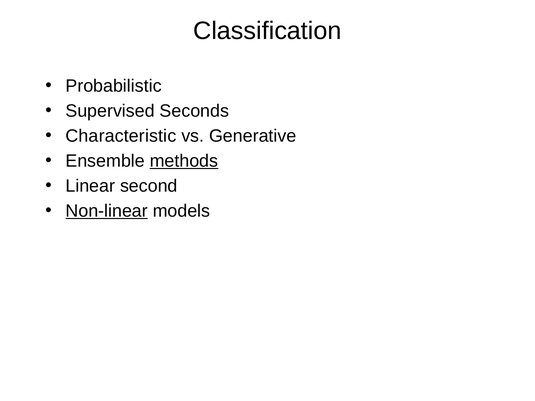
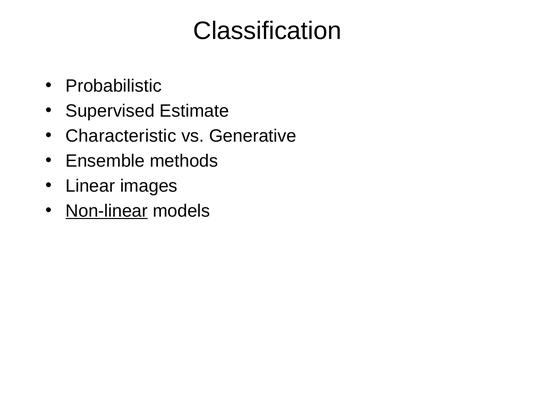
Seconds: Seconds -> Estimate (194, 111)
methods underline: present -> none (184, 161)
second: second -> images (149, 186)
